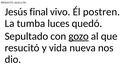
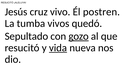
final: final -> cruz (39, 12)
luces: luces -> vivos (58, 23)
vida underline: none -> present (58, 48)
